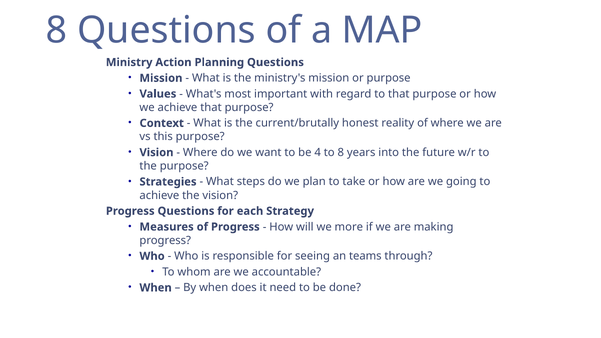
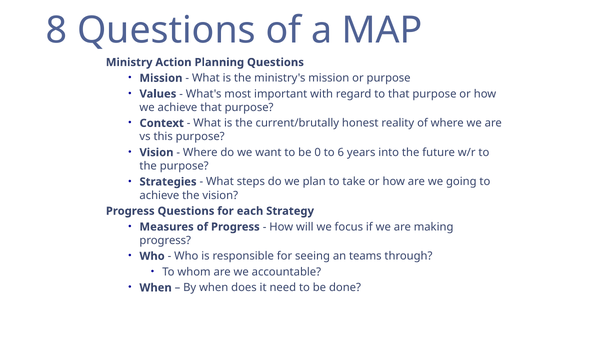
4: 4 -> 0 (318, 152)
to 8: 8 -> 6 (341, 152)
more: more -> focus (349, 227)
